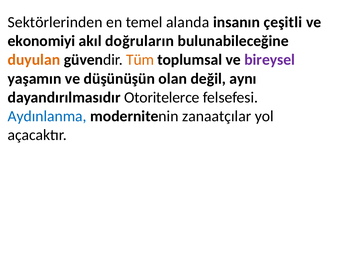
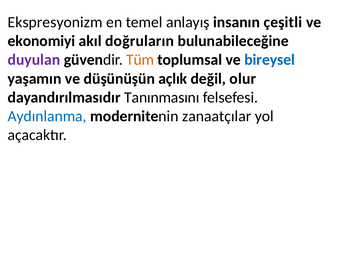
Sektörlerinden: Sektörlerinden -> Ekspresyonizm (55, 22)
alanda: alanda -> anlayış (188, 22)
duyulan colour: orange -> purple (34, 60)
bireysel colour: purple -> blue (270, 60)
olan: olan -> açlık (173, 79)
aynı: aynı -> olur (243, 79)
Otoritelerce: Otoritelerce -> Tanınmasını (162, 97)
